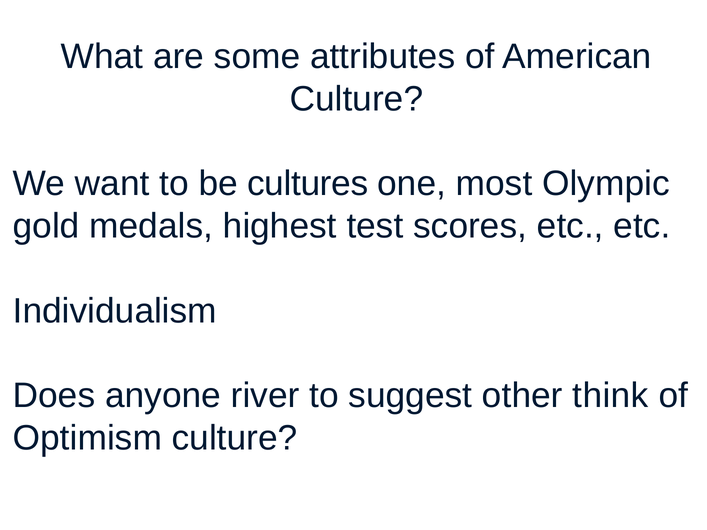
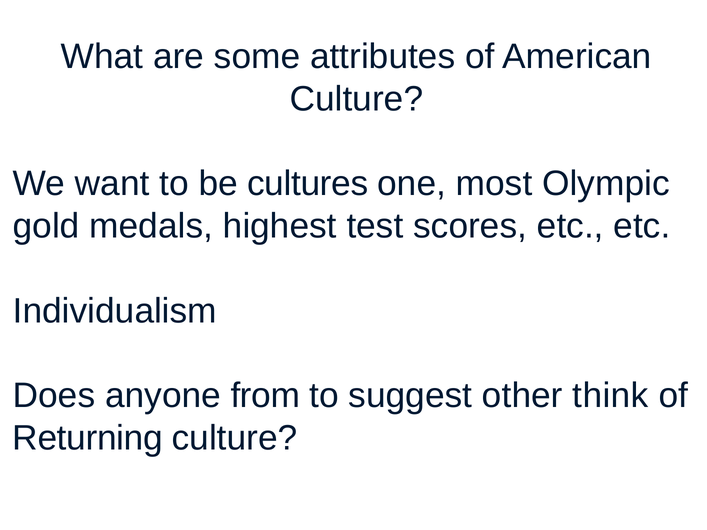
river: river -> from (265, 396)
Optimism: Optimism -> Returning (88, 438)
